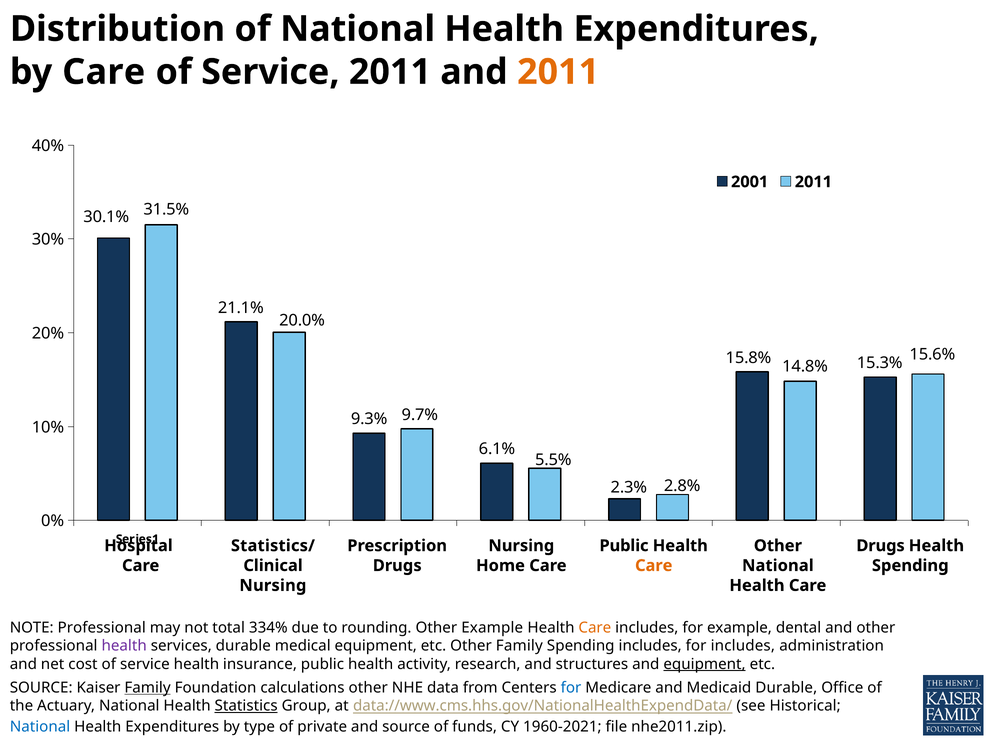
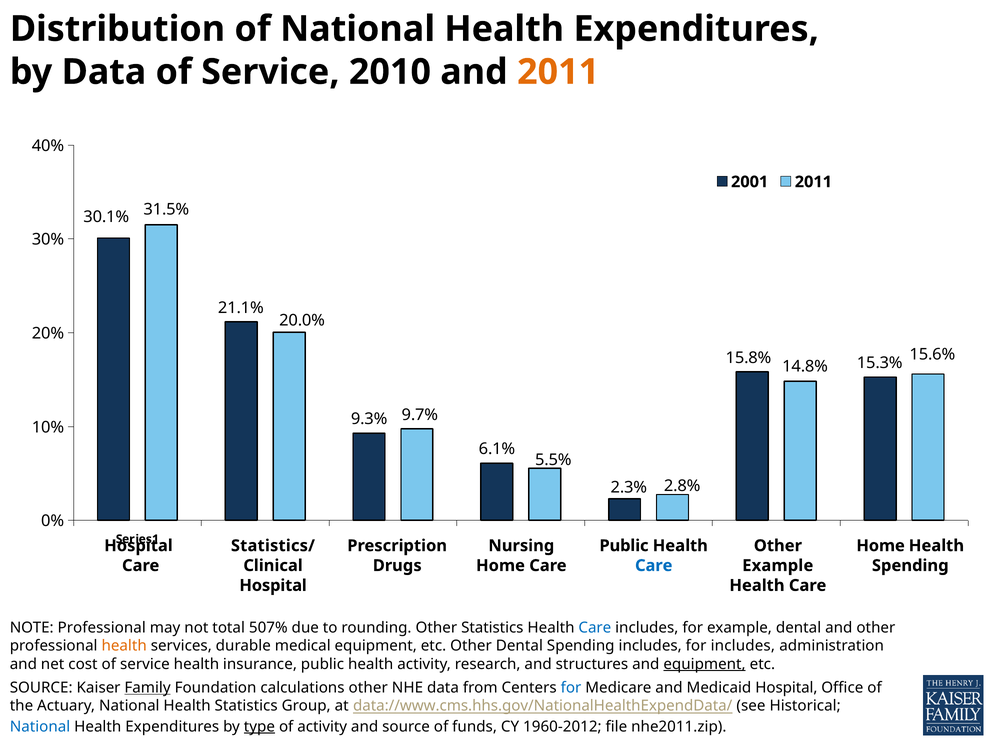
by Care: Care -> Data (104, 72)
Service 2011: 2011 -> 2010 (390, 72)
Drugs: Drugs -> Home (881, 546)
Care colour: orange -> blue (654, 565)
National: National -> Example (778, 565)
Nursing: Nursing -> Hospital (273, 585)
334%: 334% -> 507% (268, 627)
Other Example: Example -> Statistics (492, 627)
Care colour: orange -> blue (595, 627)
health colour: purple -> orange (124, 646)
Other Family: Family -> Dental (519, 646)
Medicaid Durable: Durable -> Hospital (786, 688)
Statistics underline: present -> none (246, 706)
type underline: none -> present (259, 726)
of private: private -> activity (322, 726)
1960-2021: 1960-2021 -> 1960-2012 (562, 726)
